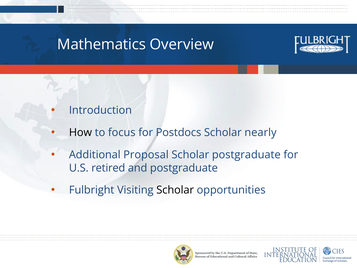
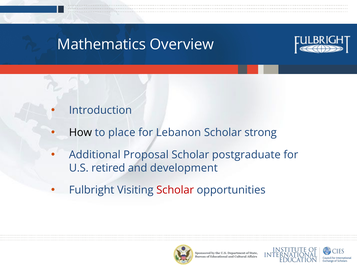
focus: focus -> place (122, 132)
Postdocs: Postdocs -> Lebanon (178, 132)
nearly: nearly -> strong (261, 132)
and postgraduate: postgraduate -> development (184, 168)
Scholar colour: black -> red (175, 190)
